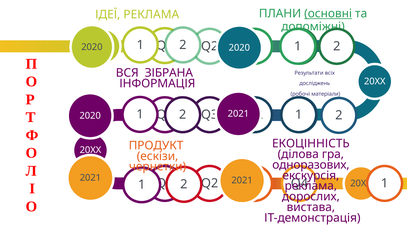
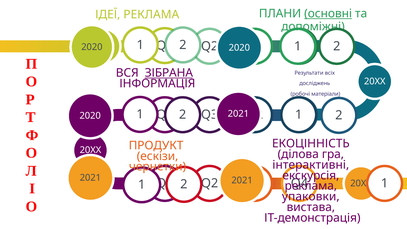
ЗІБРАНА underline: none -> present (169, 73)
одноразових: одноразових -> інтерактивні (311, 165)
дорослих: дорослих -> упаковки (311, 197)
